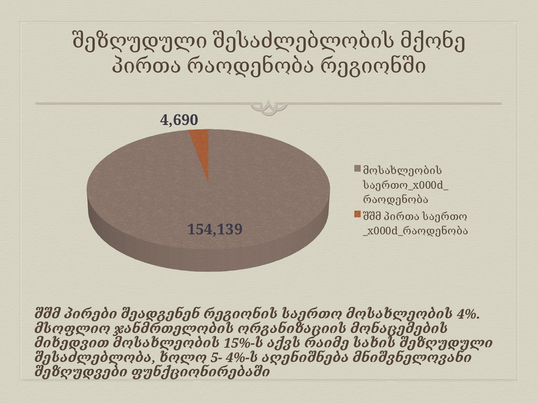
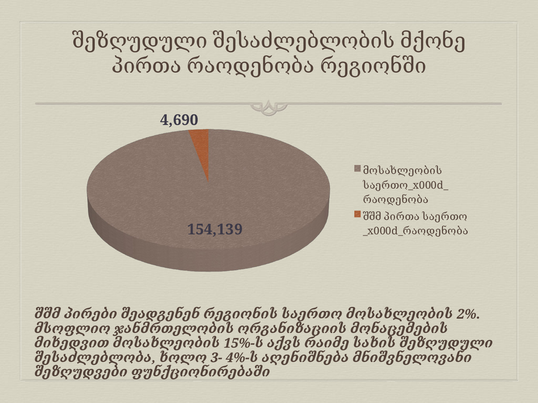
4%: 4% -> 2% (469, 315)
5-: 5- -> 3- (216, 358)
